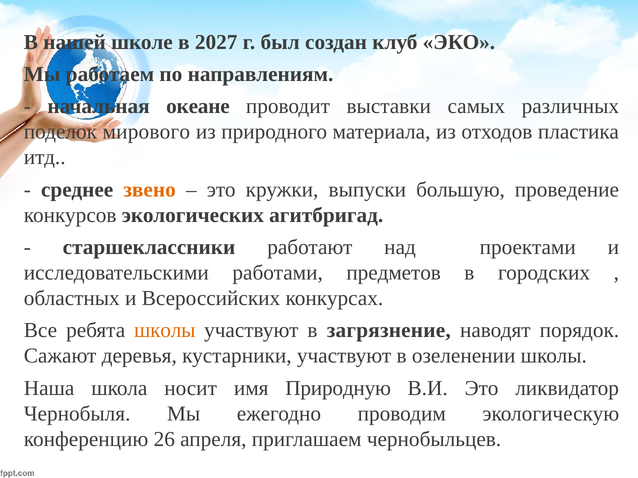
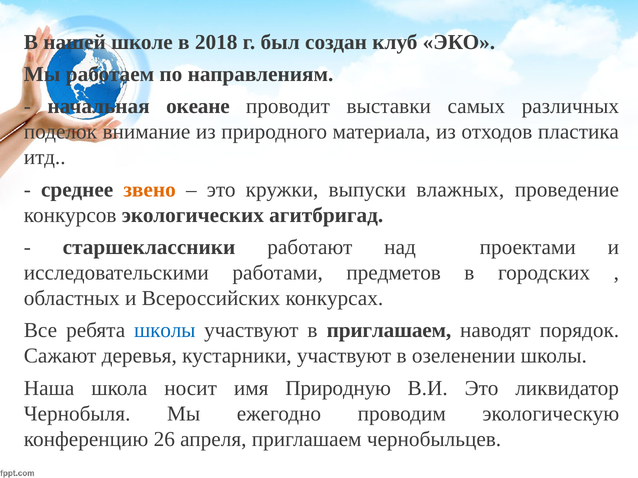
2027: 2027 -> 2018 (216, 42)
мирового: мирового -> внимание (146, 132)
большую: большую -> влажных (460, 190)
школы colour: orange -> blue (165, 331)
в загрязнение: загрязнение -> приглашаем (389, 331)
